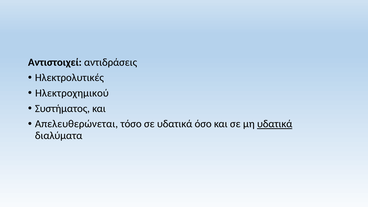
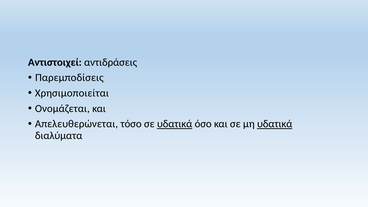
Ηλεκτρολυτικές: Ηλεκτρολυτικές -> Παρεμποδίσεις (69, 78)
Ηλεκτροχημικού: Ηλεκτροχημικού -> Χρησιμοποιείται (72, 93)
Συστήματος: Συστήματος -> Ονομάζεται (62, 109)
υδατικά underline: none -> present (175, 124)
